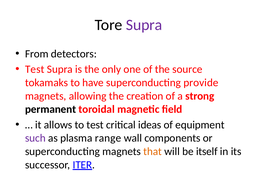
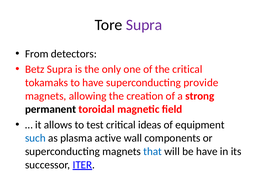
Test: Test -> Betz (35, 69)
the source: source -> critical (187, 69)
such colour: purple -> blue (35, 138)
range: range -> active (108, 138)
that colour: orange -> blue (153, 151)
be itself: itself -> have (207, 151)
